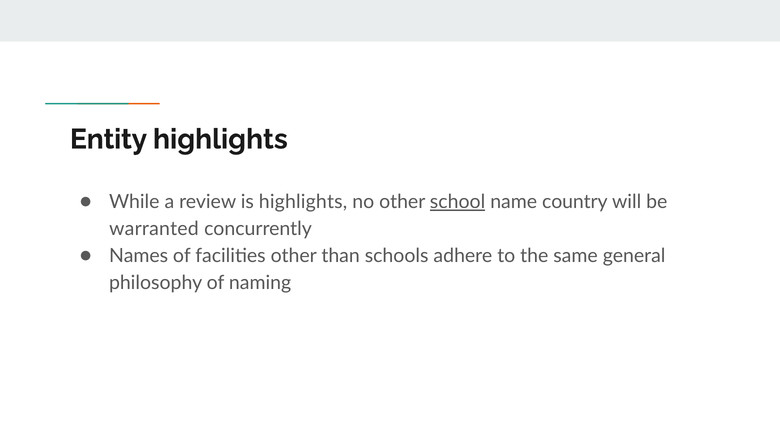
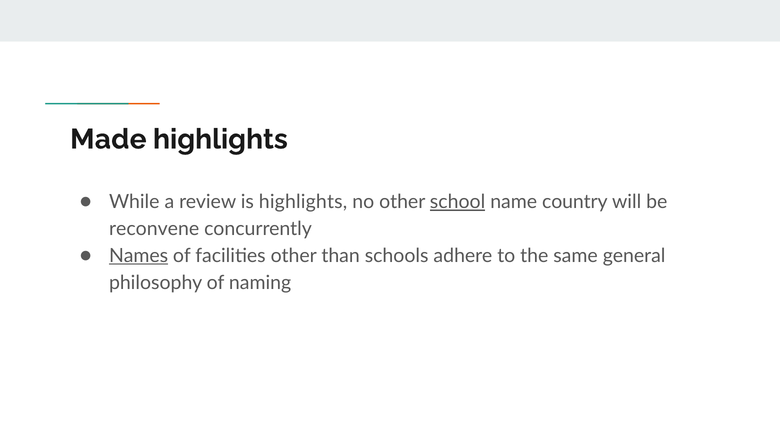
Entity: Entity -> Made (108, 139)
warranted: warranted -> reconvene (154, 229)
Names underline: none -> present (139, 256)
